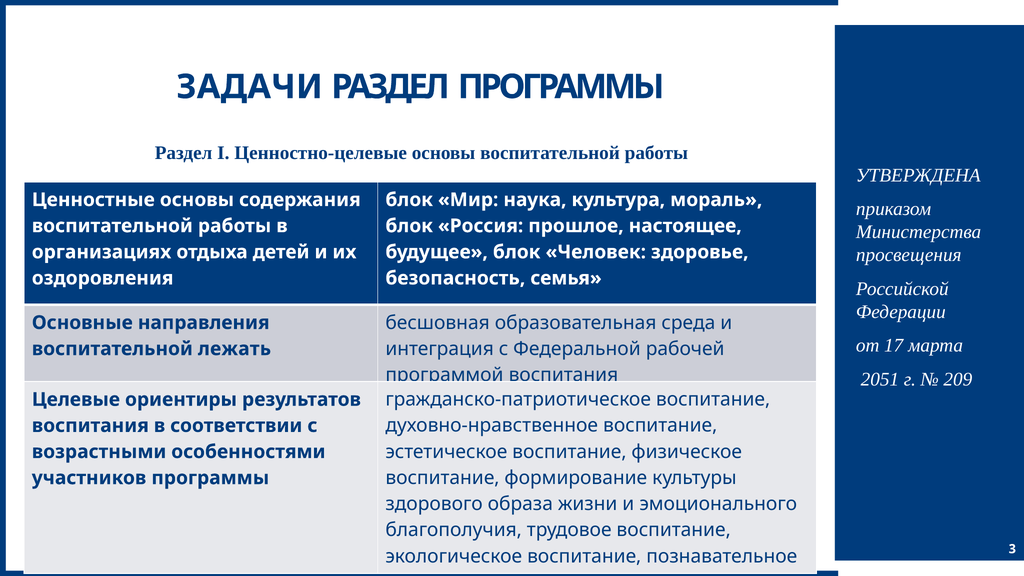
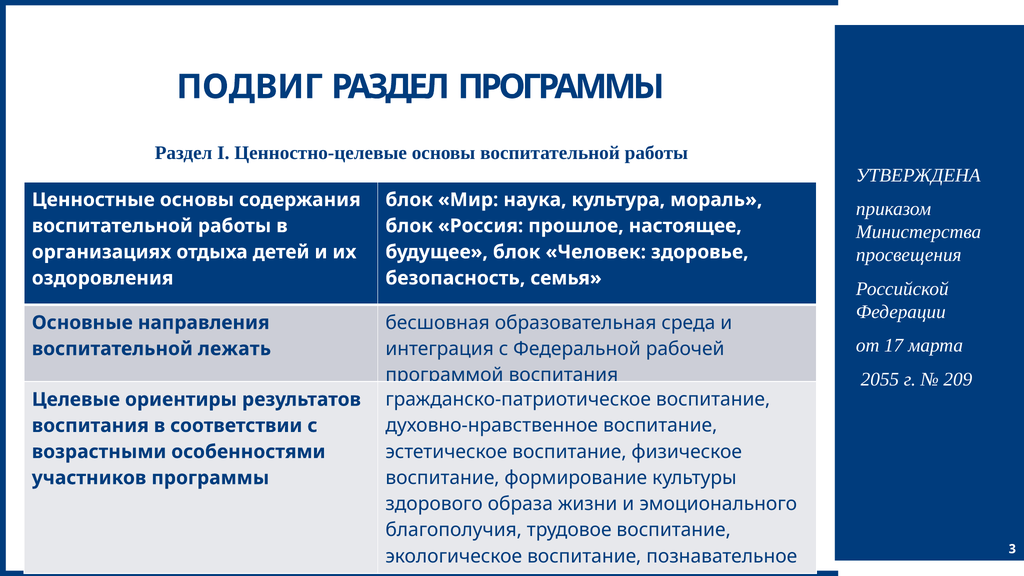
ЗАДАЧИ: ЗАДАЧИ -> ПОДВИГ (250, 87)
2051: 2051 -> 2055 (880, 379)
